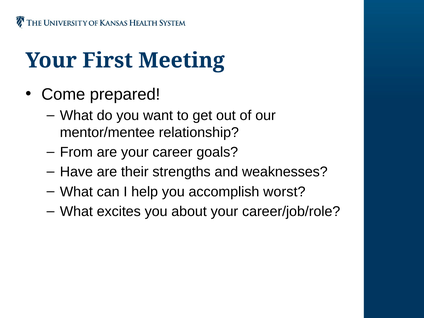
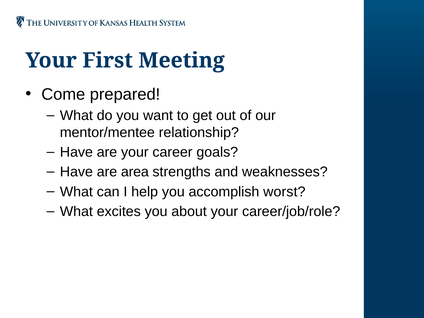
From: From -> Have (76, 152)
their: their -> area (135, 172)
